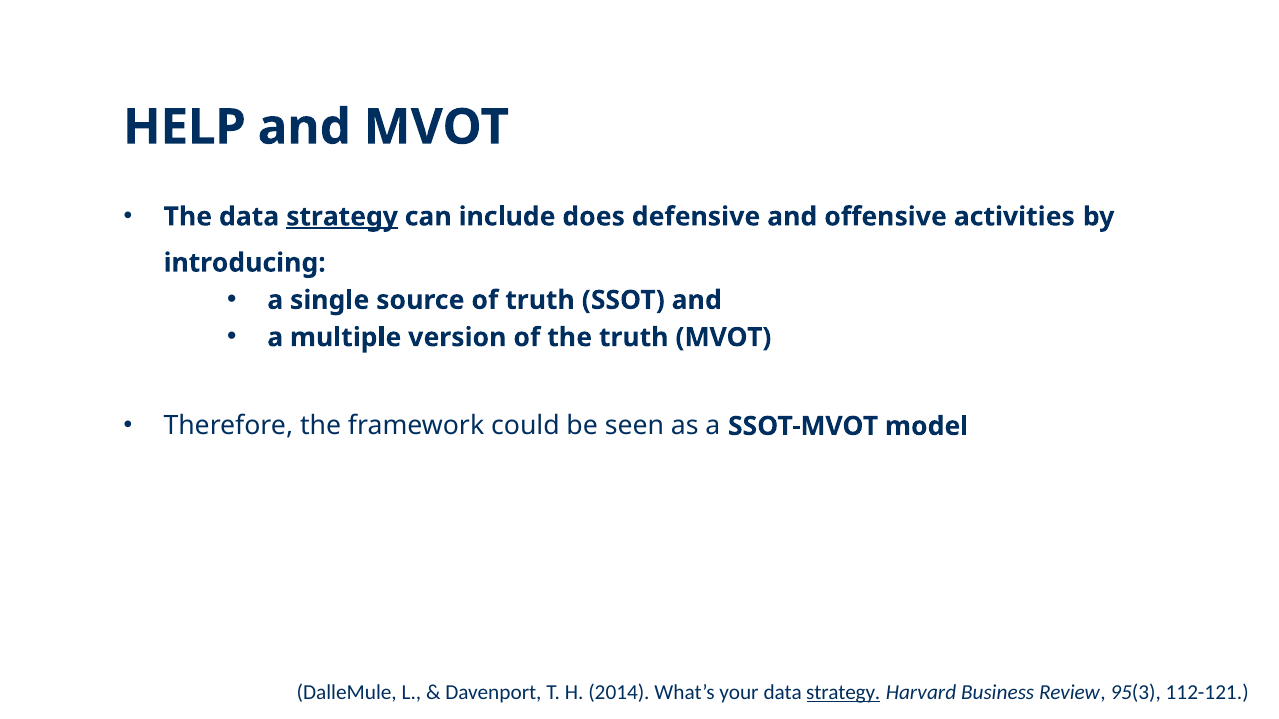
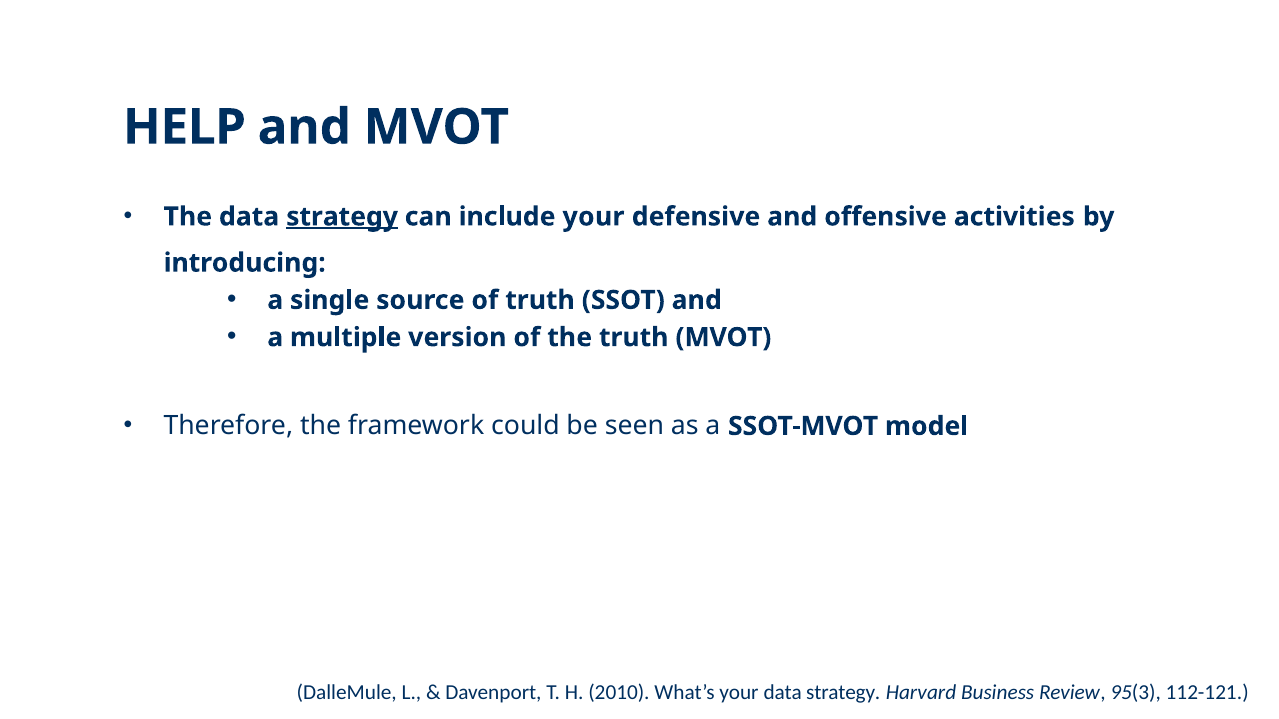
include does: does -> your (593, 217)
2014: 2014 -> 2010 (619, 693)
strategy underline: present -> none (843, 693)
